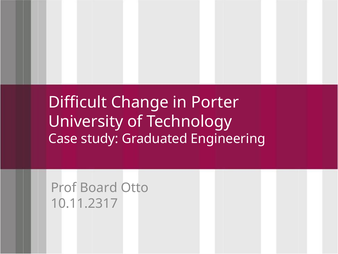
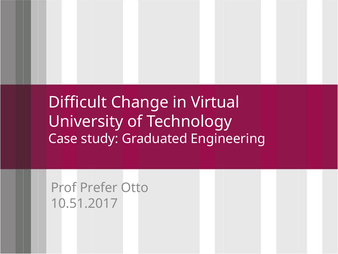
Porter: Porter -> Virtual (215, 102)
Board: Board -> Prefer (99, 187)
10.11.2317: 10.11.2317 -> 10.51.2017 (84, 203)
